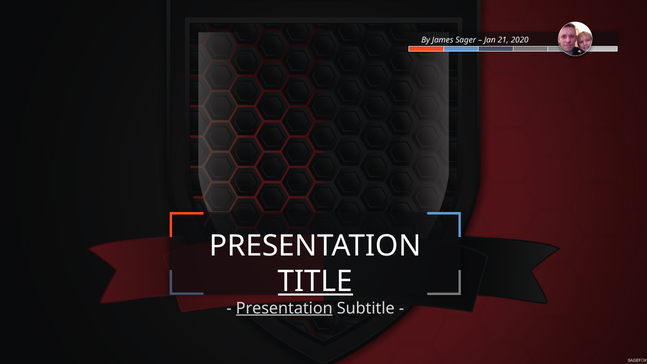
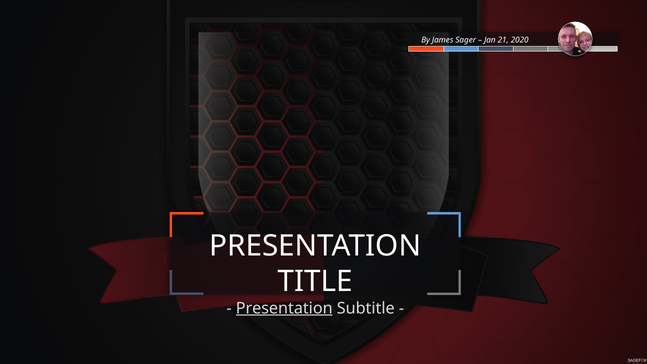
TITLE underline: present -> none (315, 282)
